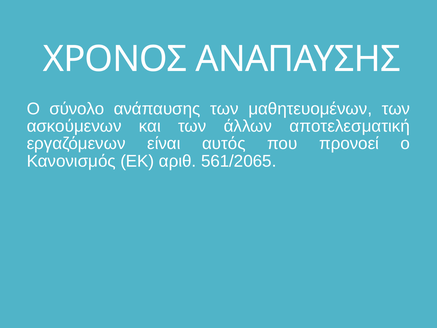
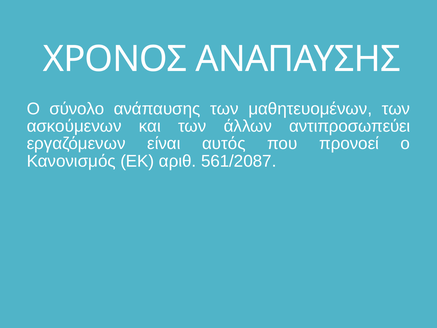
αποτελεσματική: αποτελεσματική -> αντιπροσωπεύει (350, 126)
561/2065: 561/2065 -> 561/2087 (239, 161)
